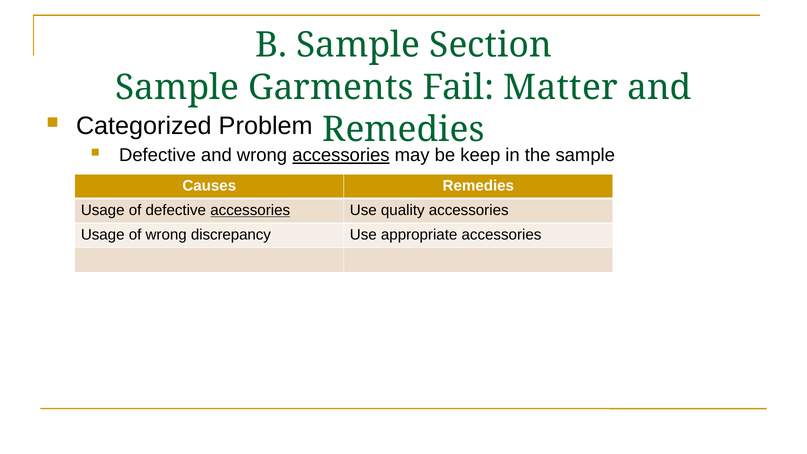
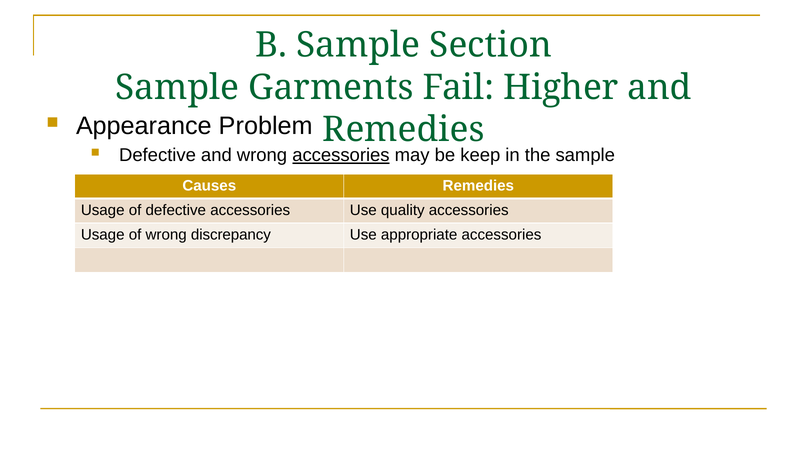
Matter: Matter -> Higher (561, 87)
Categorized: Categorized -> Appearance (144, 126)
accessories underline: present -> none (250, 210)
